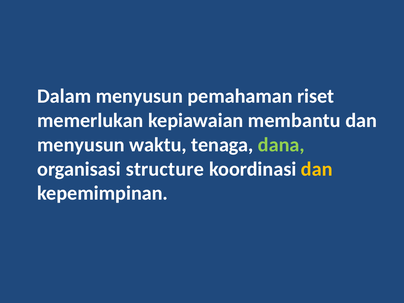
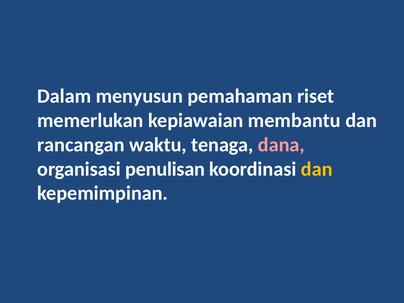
menyusun: menyusun -> rancangan (81, 145)
dana colour: light green -> pink (281, 145)
structure: structure -> penulisan (165, 169)
